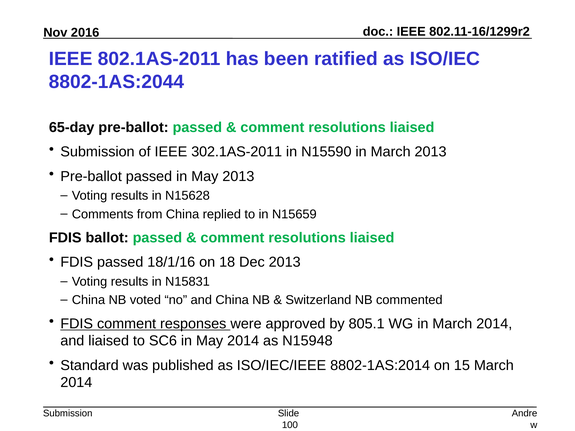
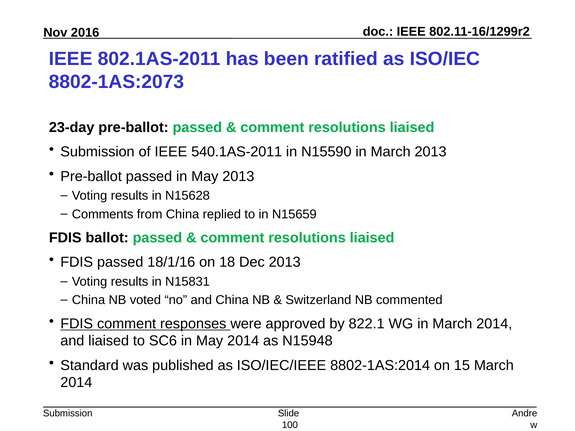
8802-1AS:2044: 8802-1AS:2044 -> 8802-1AS:2073 (117, 82)
65-day: 65-day -> 23-day (72, 128)
302.1AS-2011: 302.1AS-2011 -> 540.1AS-2011 (237, 152)
805.1: 805.1 -> 822.1 (367, 324)
